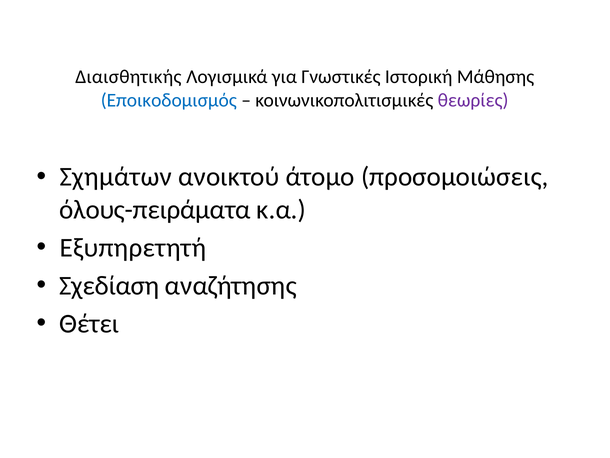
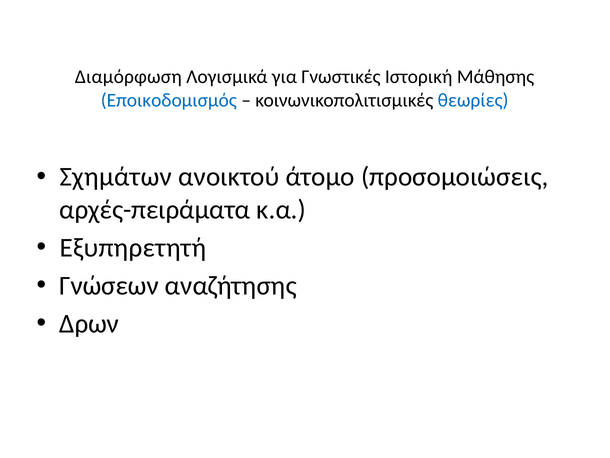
Διαισθητικής: Διαισθητικής -> Διαμόρφωση (128, 77)
θεωρίες colour: purple -> blue (473, 100)
όλους-πειράματα: όλους-πειράματα -> αρχές-πειράματα (155, 209)
Σχεδίαση: Σχεδίαση -> Γνώσεων (109, 285)
Θέτει: Θέτει -> Δρων (89, 323)
